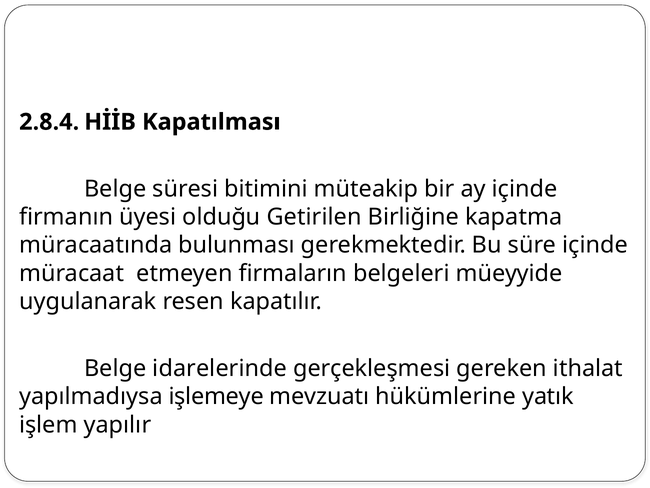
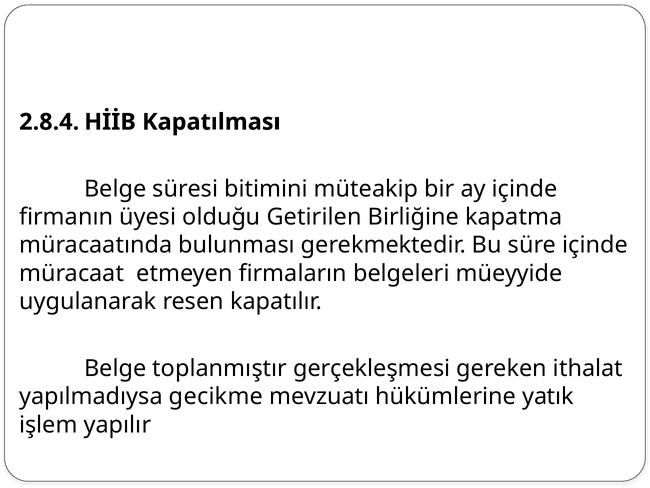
idarelerinde: idarelerinde -> toplanmıştır (220, 368)
işlemeye: işlemeye -> gecikme (216, 396)
